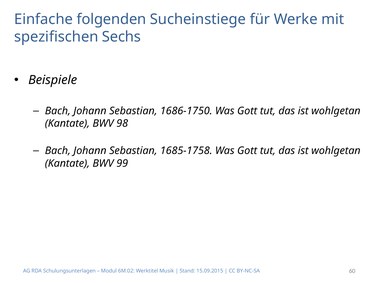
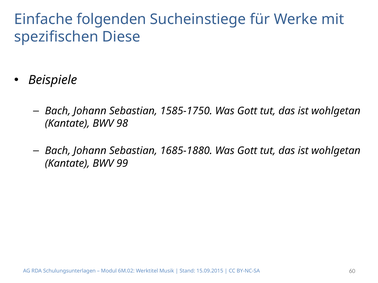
Sechs: Sechs -> Diese (121, 37)
1686-1750: 1686-1750 -> 1585-1750 (186, 111)
1685-1758: 1685-1758 -> 1685-1880 (186, 151)
